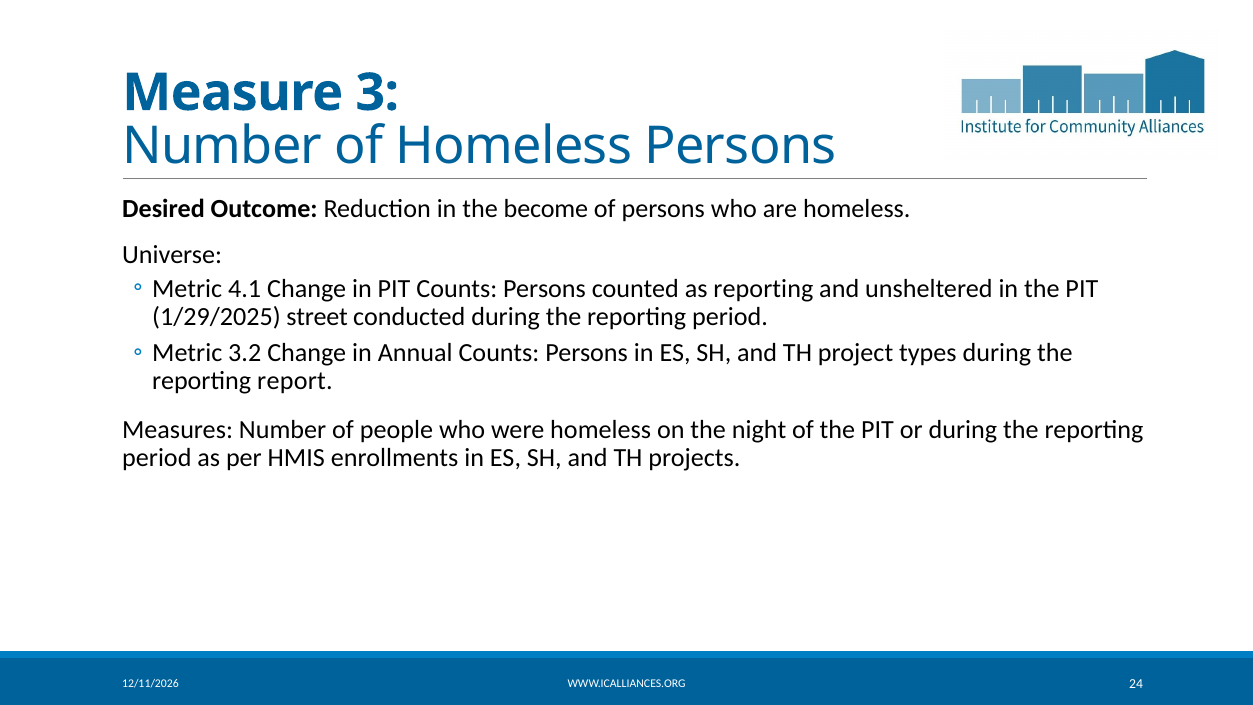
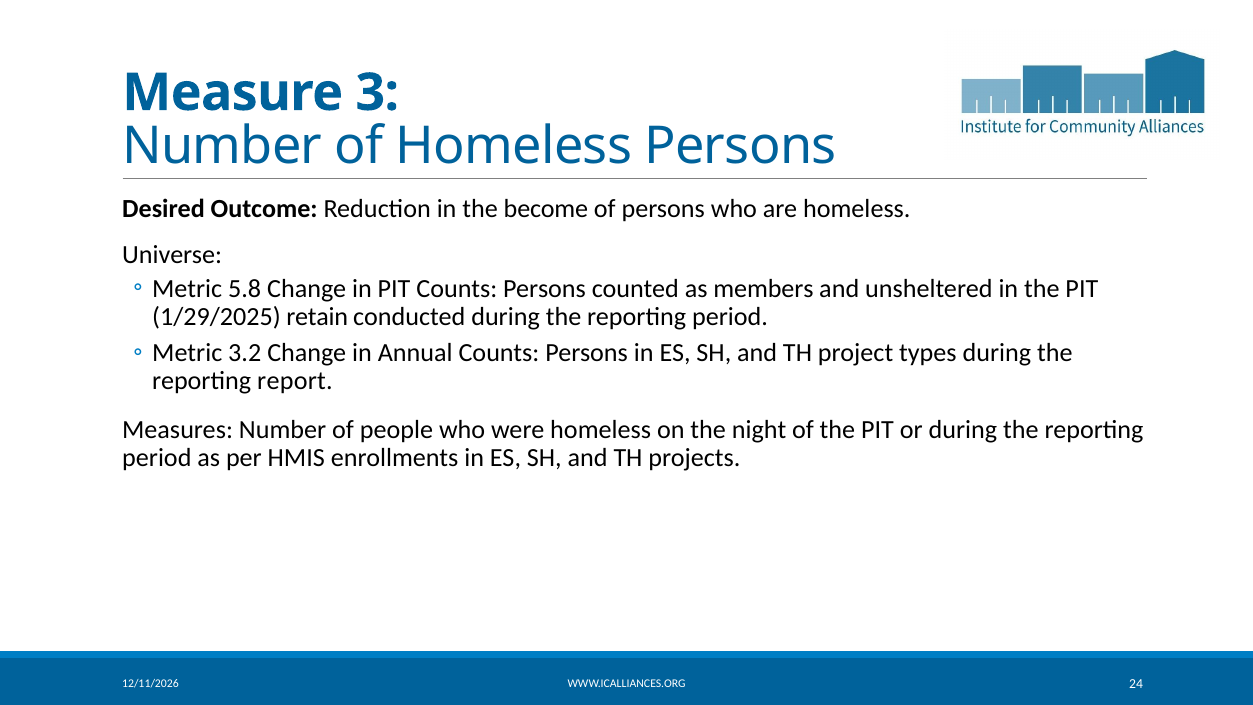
4.1: 4.1 -> 5.8 (245, 288)
as reporting: reporting -> members (763, 288)
street: street -> retain (317, 317)
